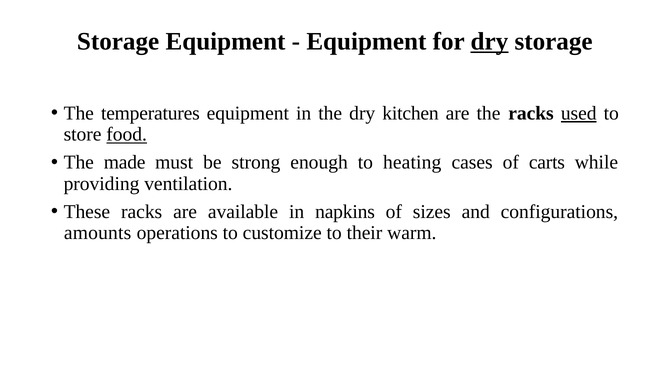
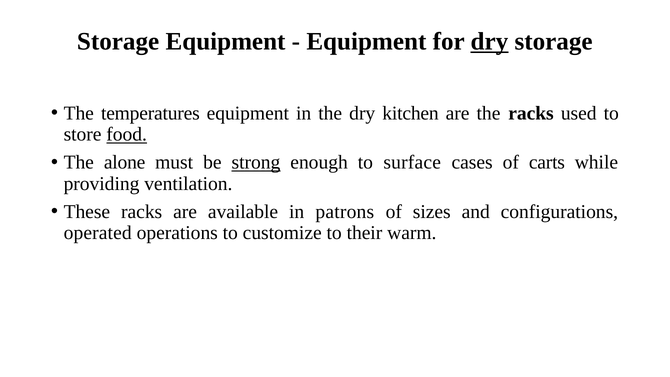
used underline: present -> none (579, 113)
made: made -> alone (125, 162)
strong underline: none -> present (256, 162)
heating: heating -> surface (412, 162)
napkins: napkins -> patrons (345, 212)
amounts: amounts -> operated (98, 233)
